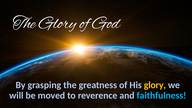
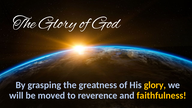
faithfulness colour: light blue -> yellow (162, 95)
